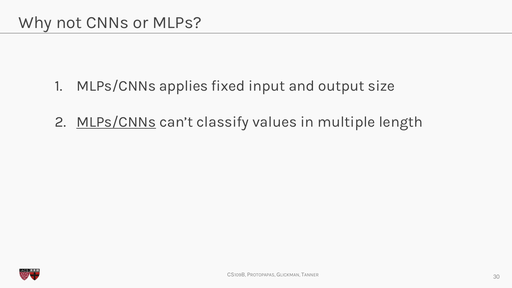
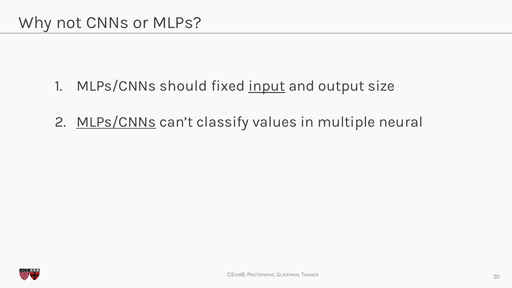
applies: applies -> should (183, 86)
input underline: none -> present (267, 86)
length: length -> neural (401, 122)
